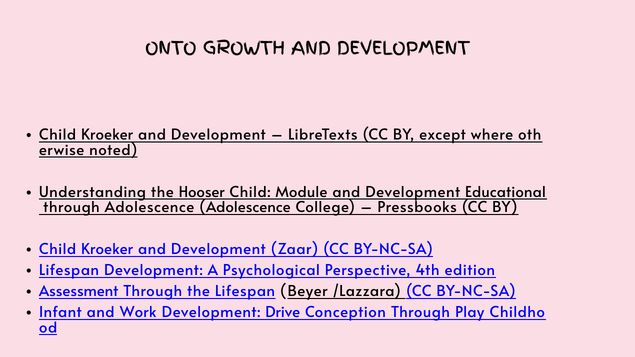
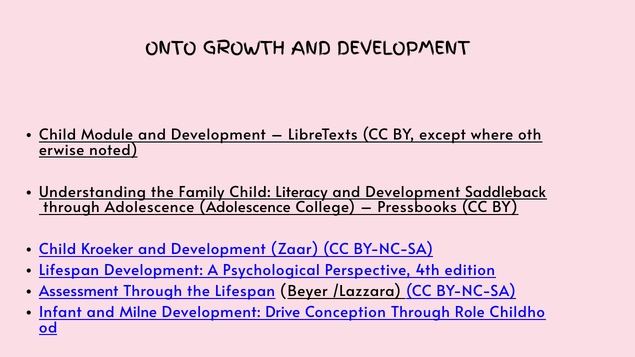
Kroeker: Kroeker -> Module (107, 135)
Hooser: Hooser -> Family (202, 192)
Module: Module -> Literacy (302, 192)
Educational: Educational -> Saddleback (506, 192)
Work: Work -> Milne (138, 313)
Play: Play -> Role (470, 313)
